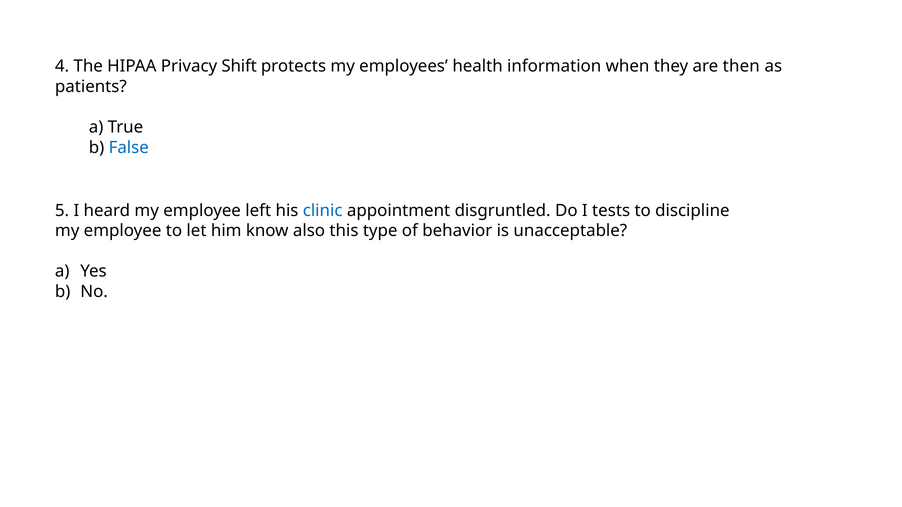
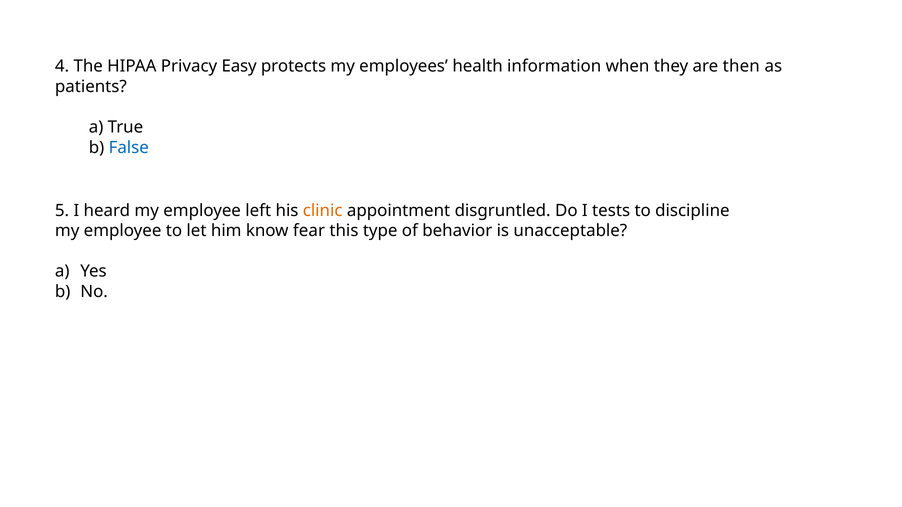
Shift: Shift -> Easy (239, 66)
clinic colour: blue -> orange (323, 211)
also: also -> fear (309, 231)
